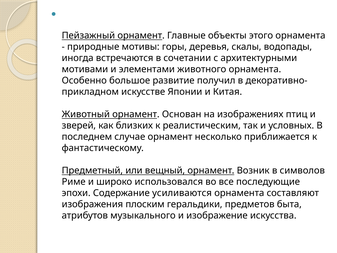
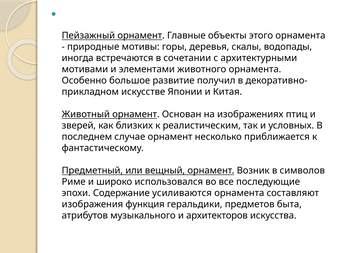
плоским: плоским -> функция (145, 204)
изображение: изображение -> архитекторов (217, 215)
